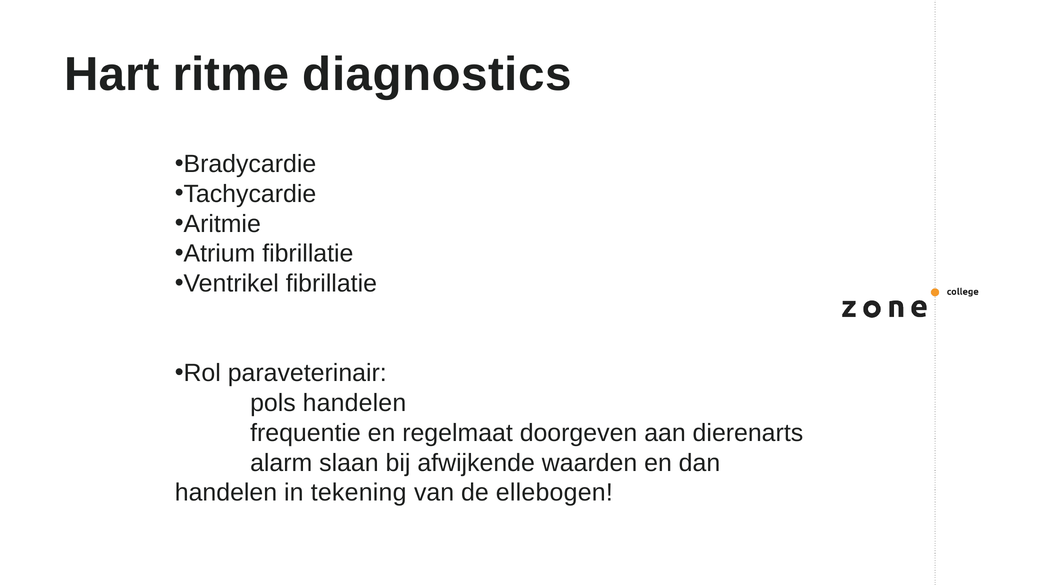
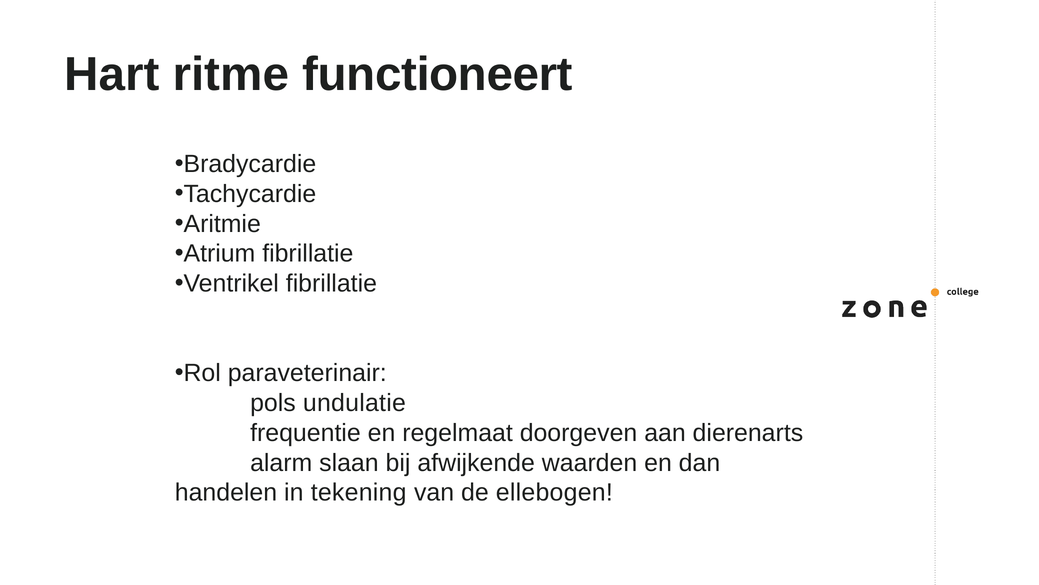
diagnostics: diagnostics -> functioneert (437, 75)
pols handelen: handelen -> undulatie (354, 403)
